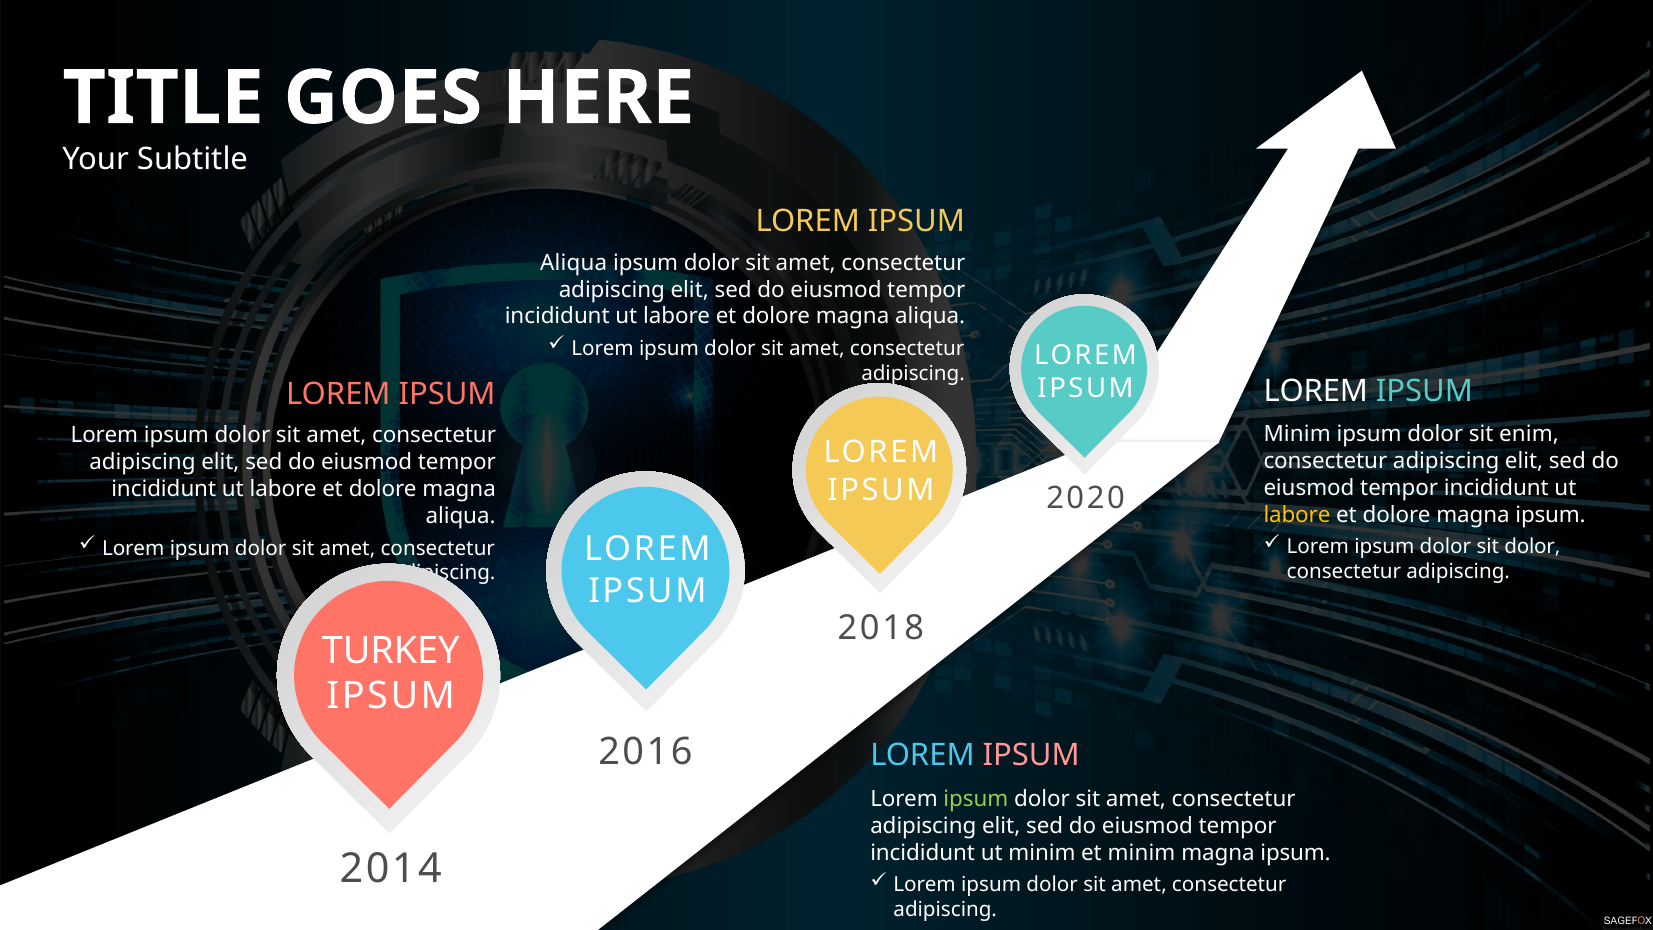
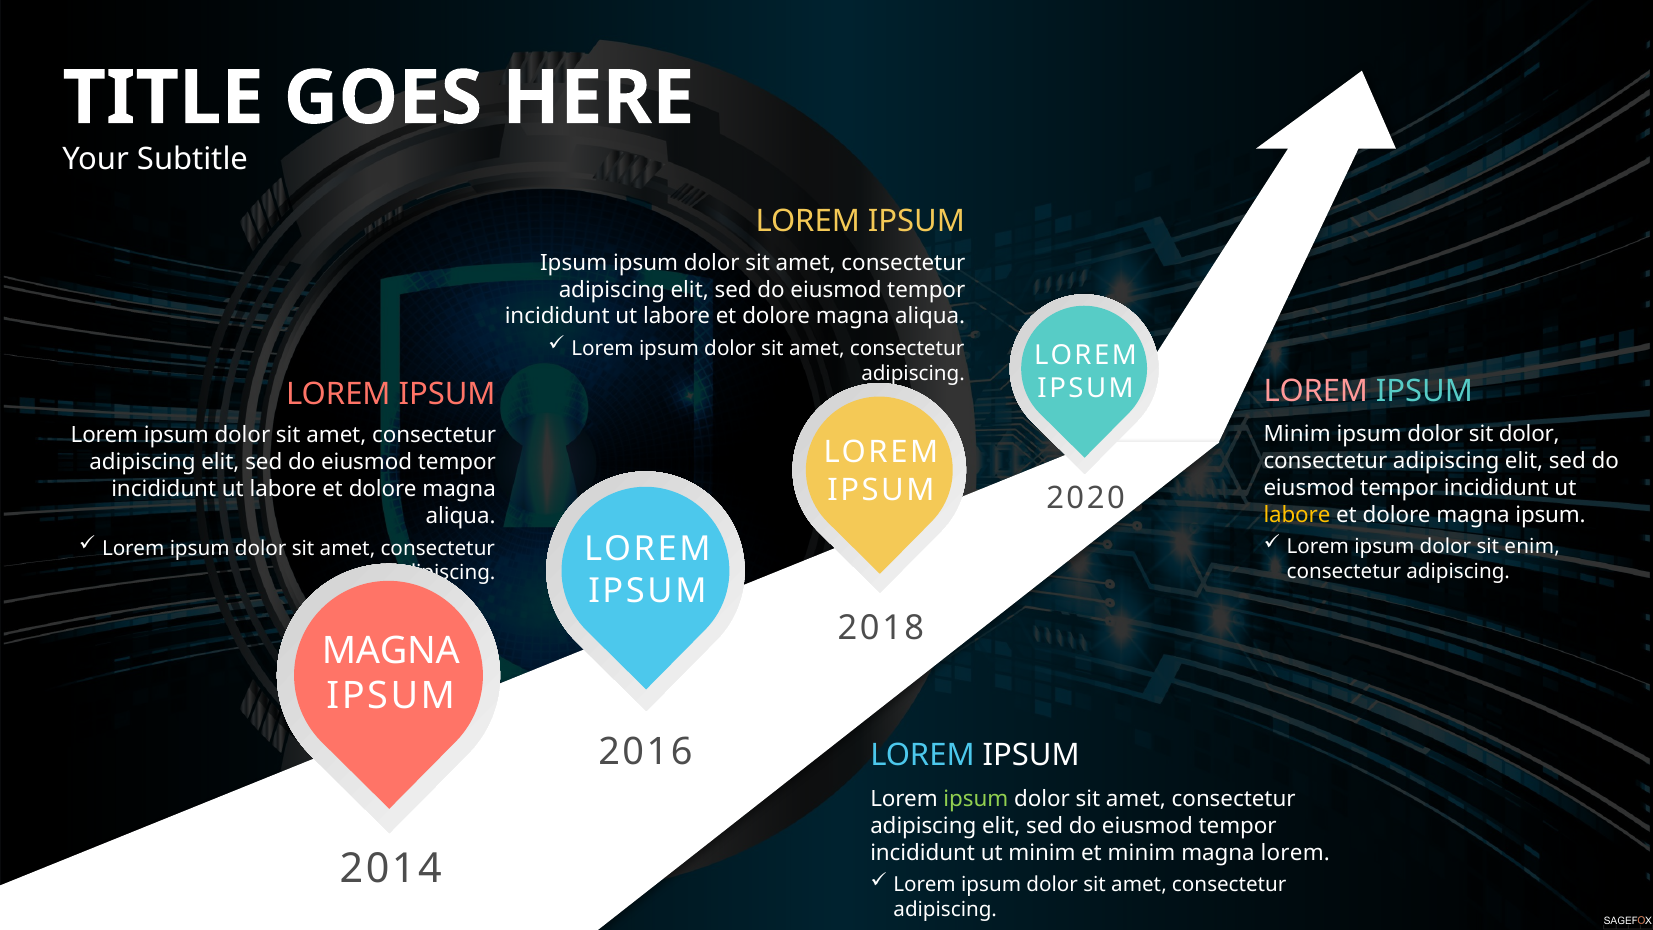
Aliqua: Aliqua -> Ipsum (574, 263)
LOREM colour: white -> pink (1316, 391)
sit enim: enim -> dolor (1529, 434)
sit dolor: dolor -> enim (1532, 547)
TURKEY: TURKEY -> MAGNA (391, 650)
IPSUM colour: pink -> white (1031, 755)
ipsum: ipsum -> lorem (1295, 853)
